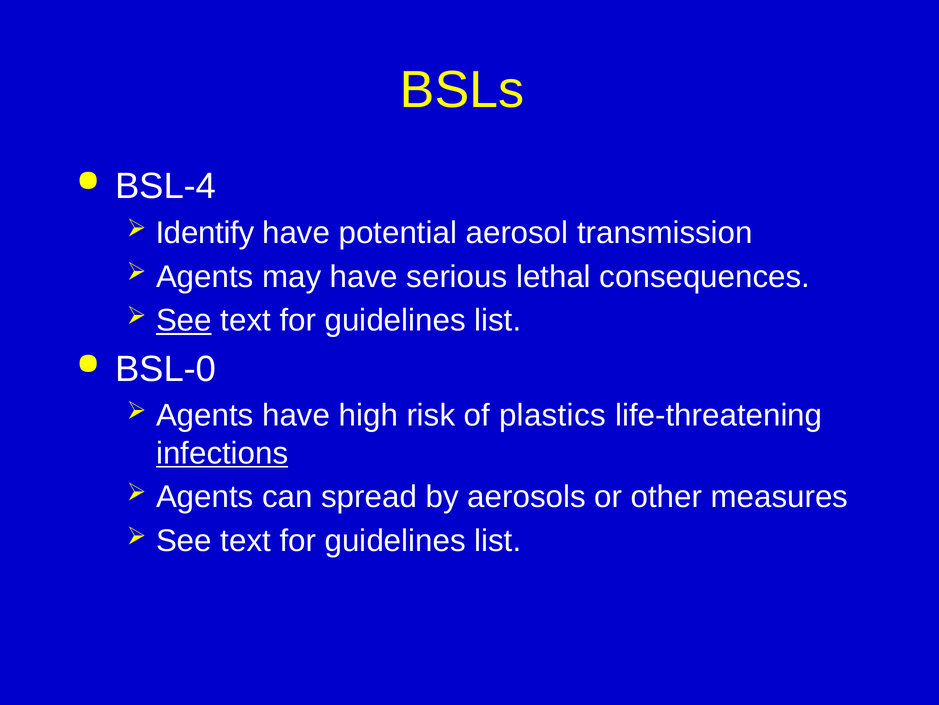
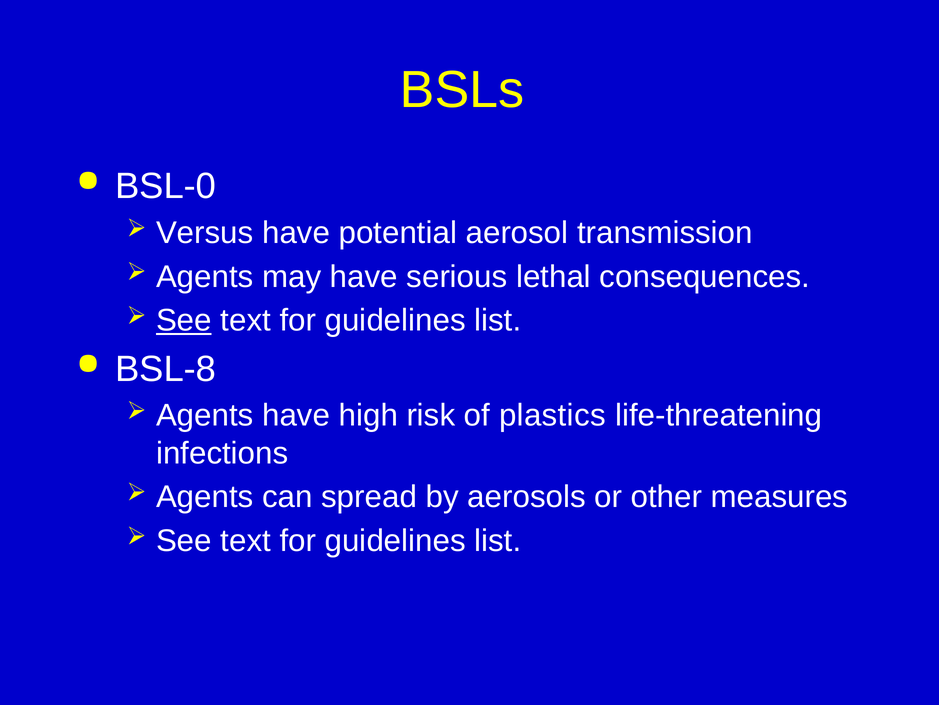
BSL-4: BSL-4 -> BSL-0 (166, 186)
Identify: Identify -> Versus (205, 233)
BSL-0: BSL-0 -> BSL-8 (166, 369)
infections underline: present -> none (222, 453)
